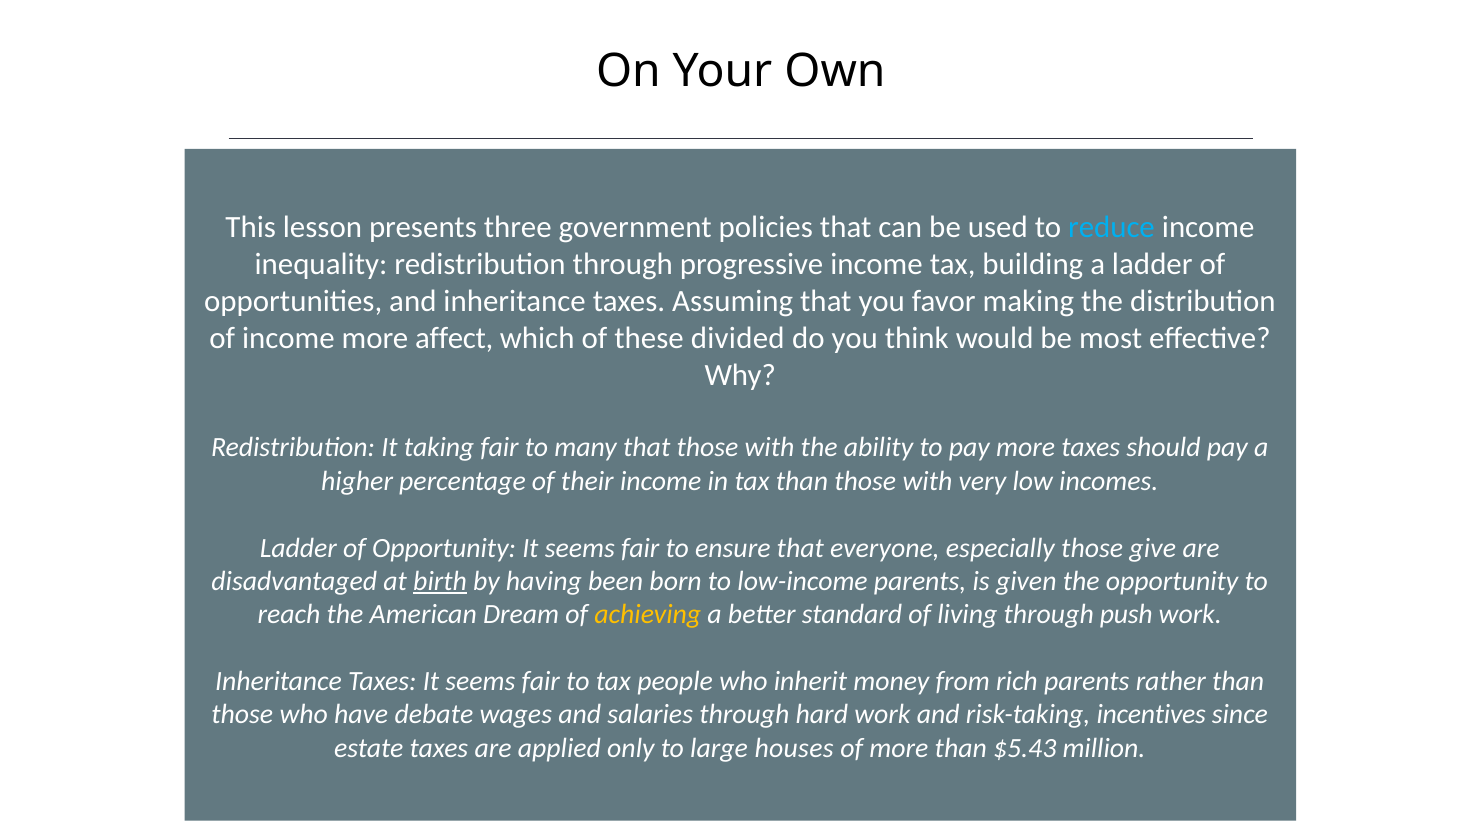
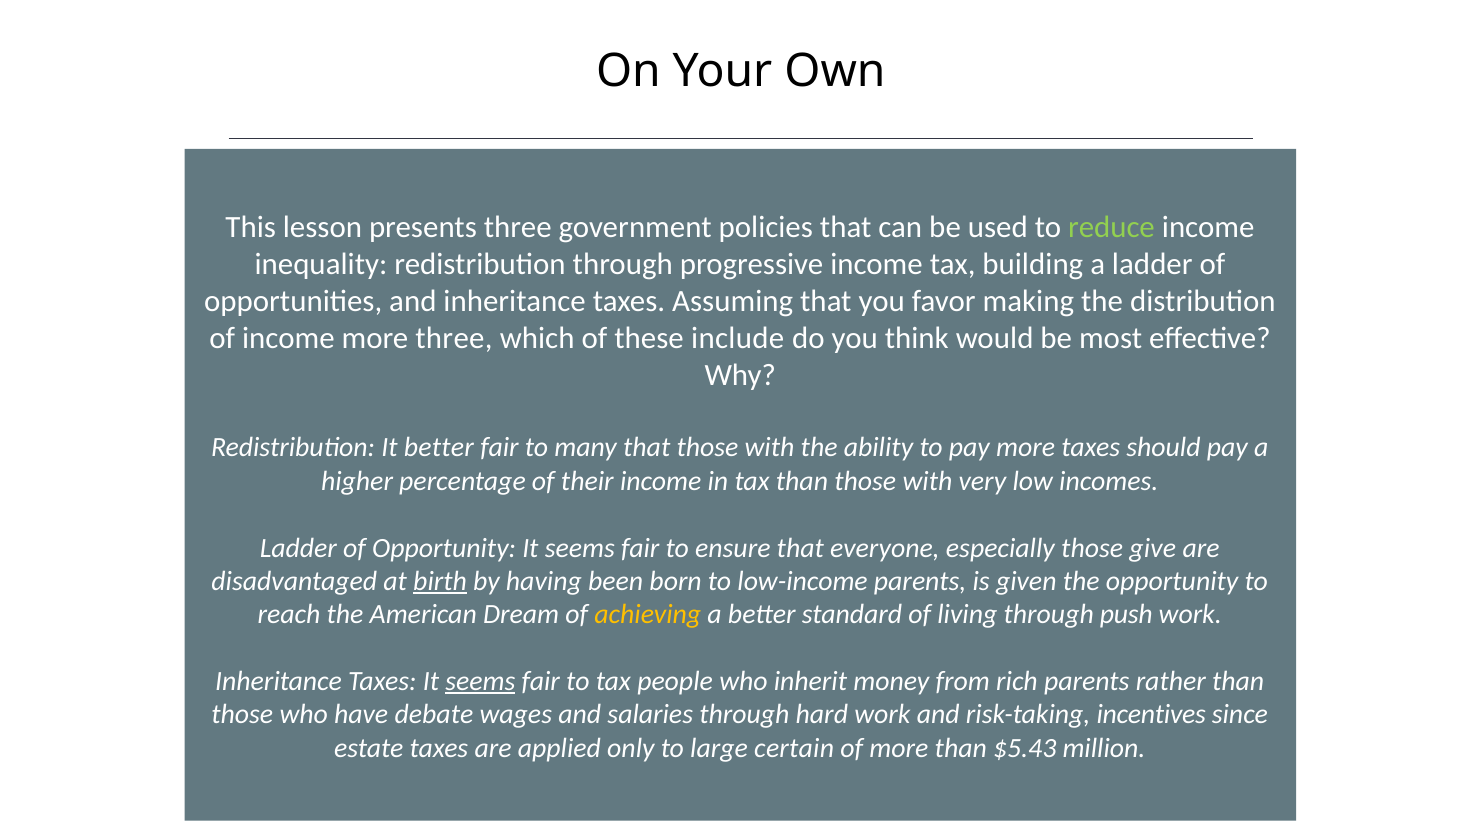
reduce colour: light blue -> light green (1111, 227)
more affect: affect -> three (454, 338)
divided: divided -> include (738, 338)
It taking: taking -> better (439, 448)
seems underline: none -> present (480, 681)
houses: houses -> certain (794, 748)
